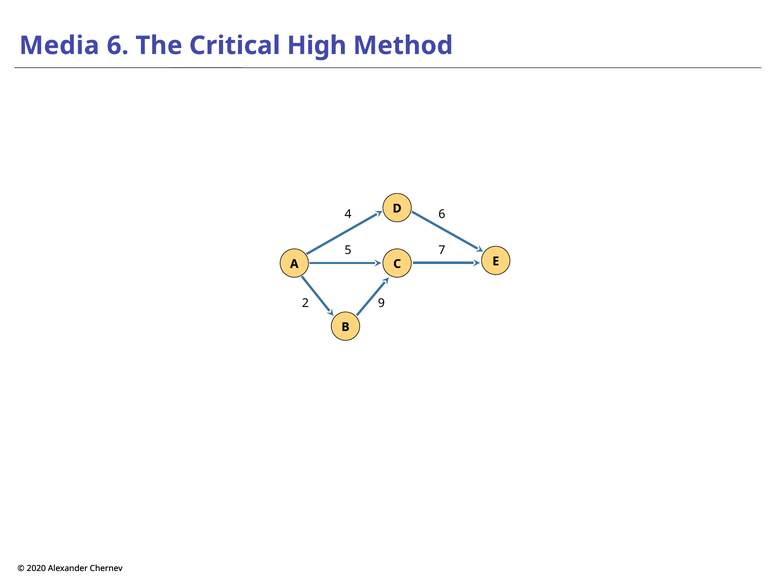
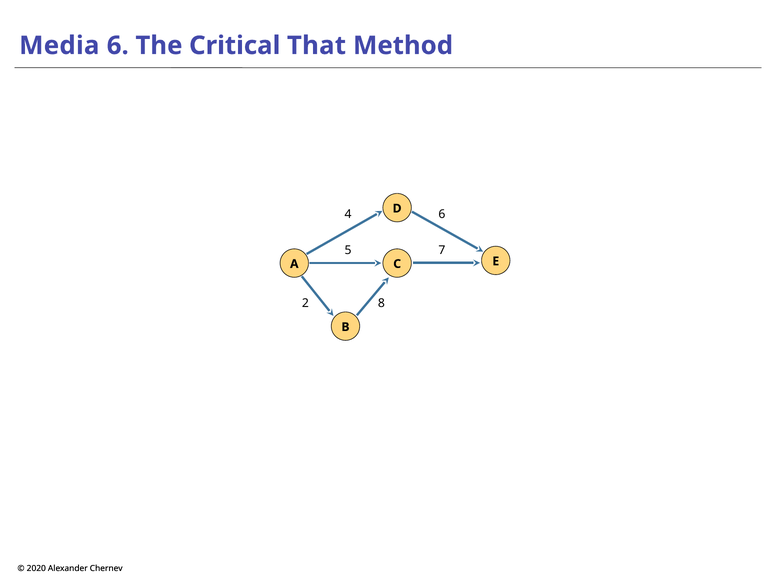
High: High -> That (316, 46)
9: 9 -> 8 (381, 303)
